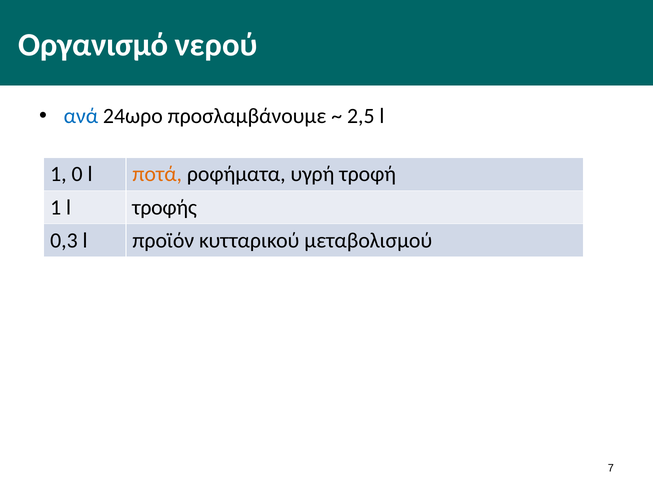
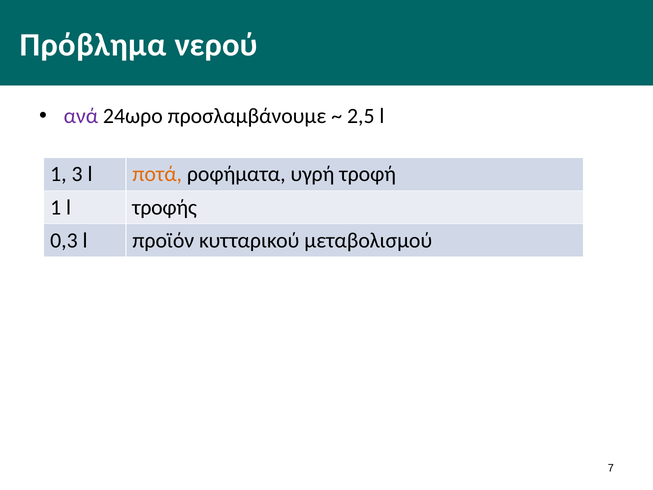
Οργανισμό: Οργανισμό -> Πρόβλημα (93, 45)
ανά colour: blue -> purple (81, 116)
0: 0 -> 3 (77, 174)
